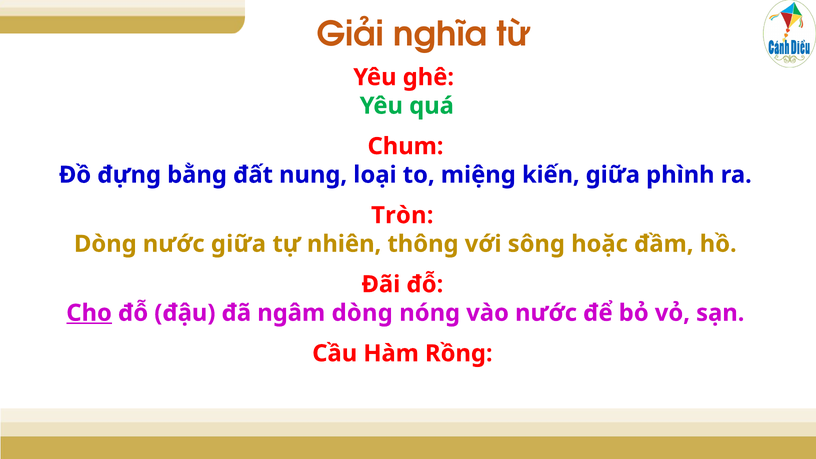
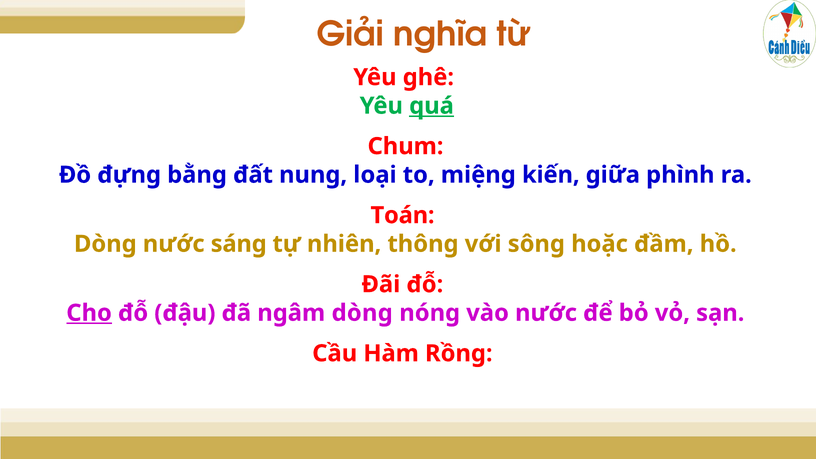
quá underline: none -> present (432, 106)
Tròn: Tròn -> Toán (403, 215)
nước giữa: giữa -> sáng (239, 244)
